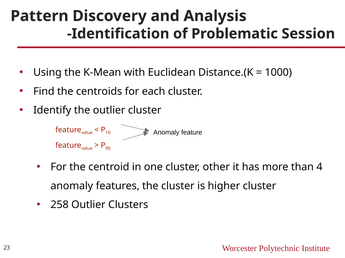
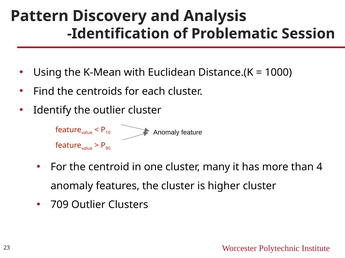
other: other -> many (216, 167)
258: 258 -> 709 (60, 205)
